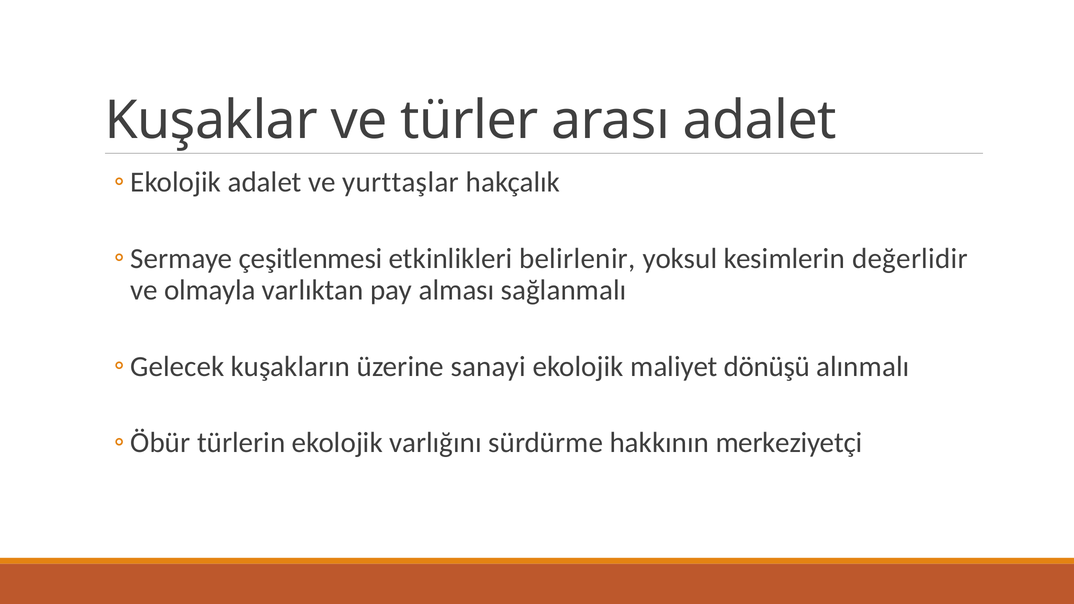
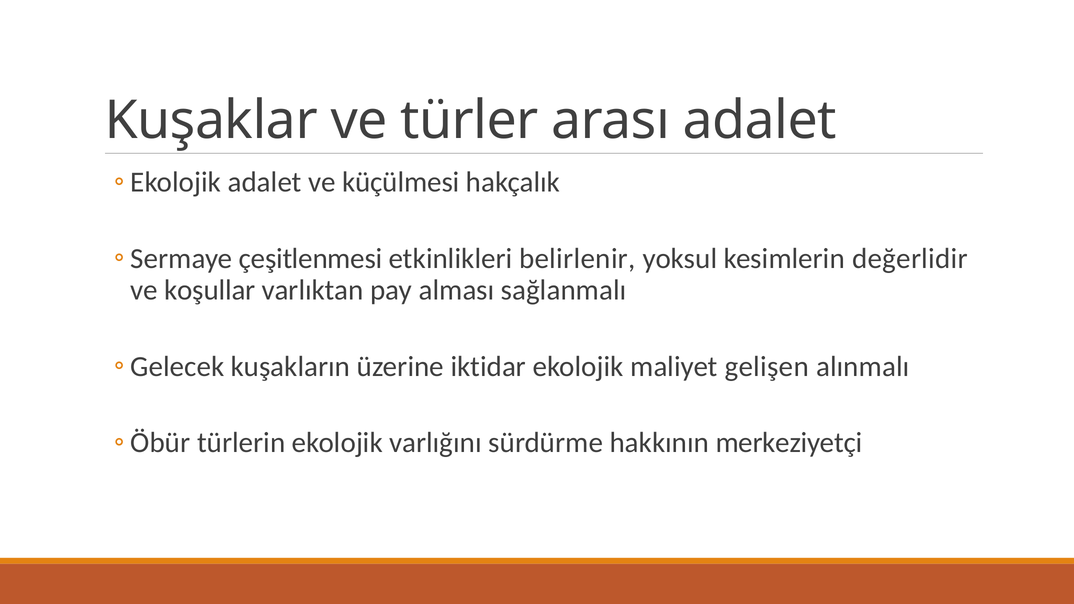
yurttaşlar: yurttaşlar -> küçülmesi (401, 182)
olmayla: olmayla -> koşullar (210, 290)
sanayi: sanayi -> iktidar (488, 366)
dönüşü: dönüşü -> gelişen (767, 366)
